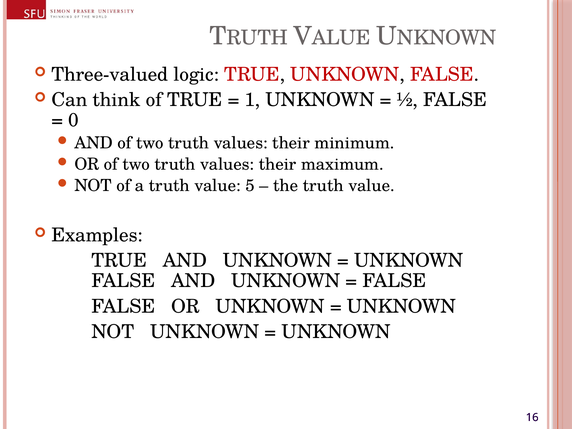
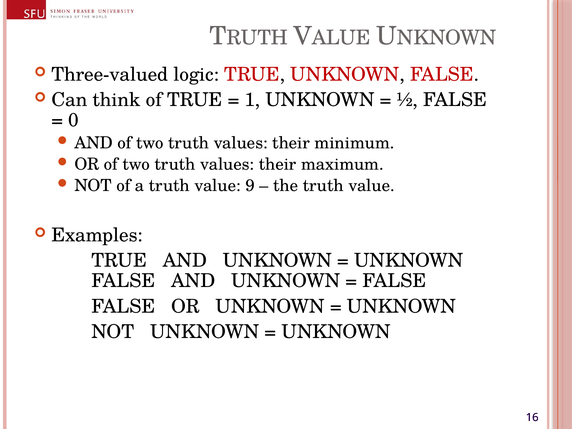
5: 5 -> 9 (250, 186)
